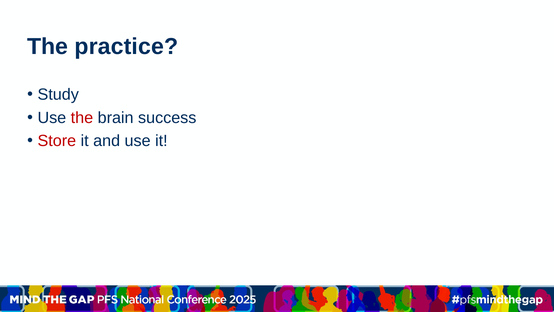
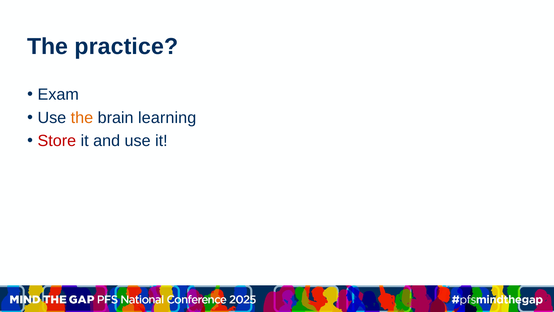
Study: Study -> Exam (58, 94)
the colour: red -> orange (82, 118)
success: success -> learning (167, 118)
